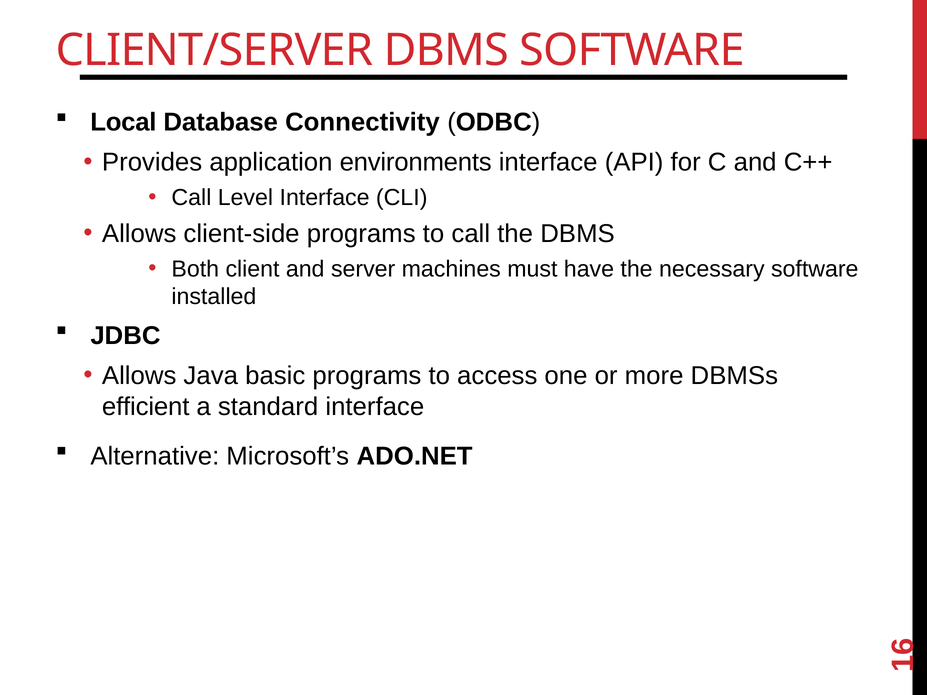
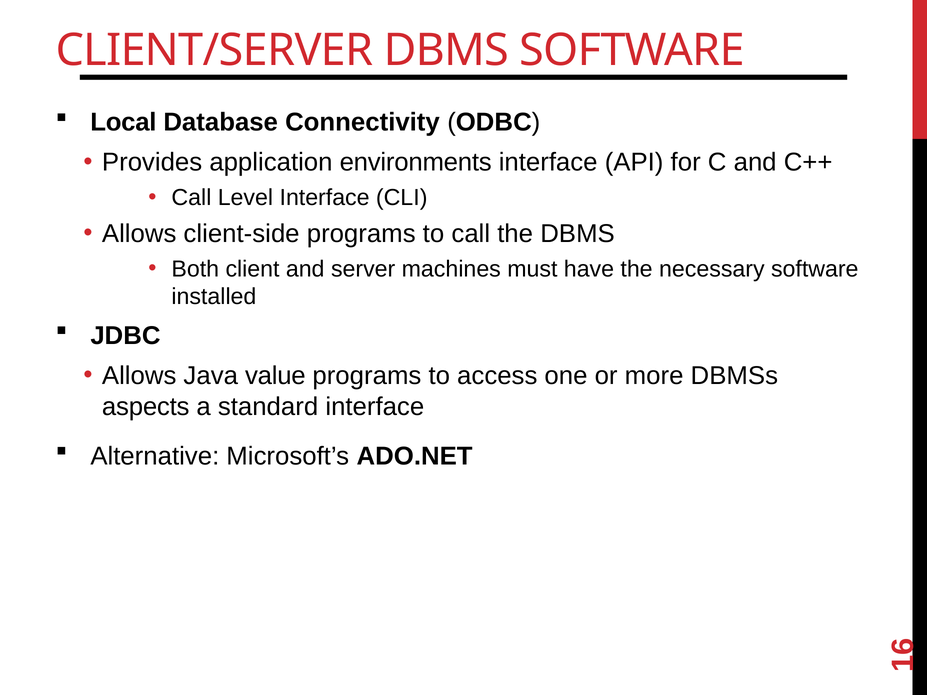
basic: basic -> value (275, 376)
efficient: efficient -> aspects (146, 407)
